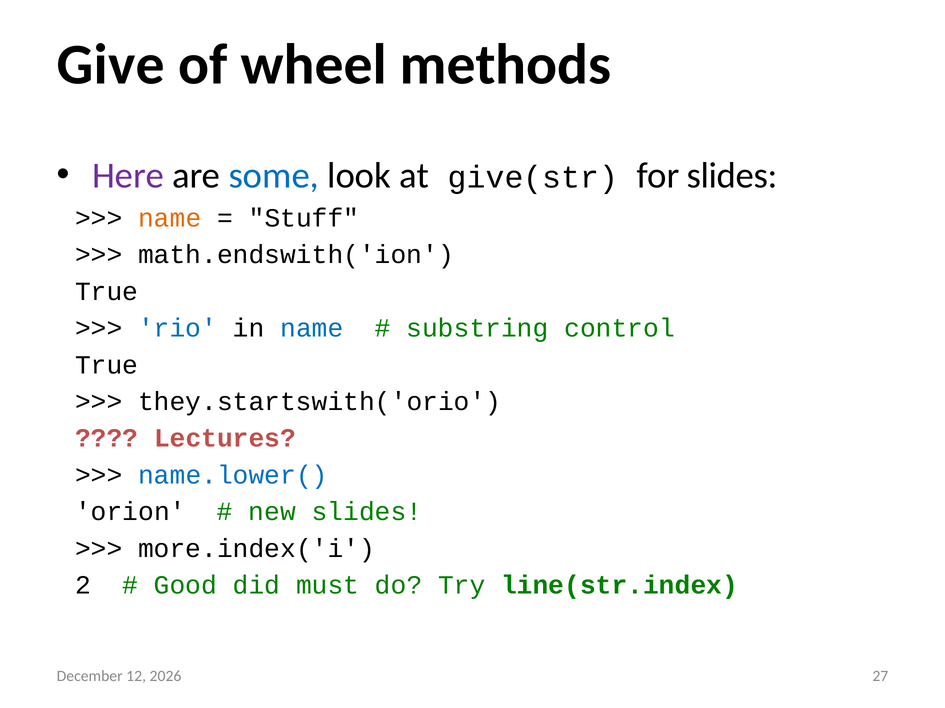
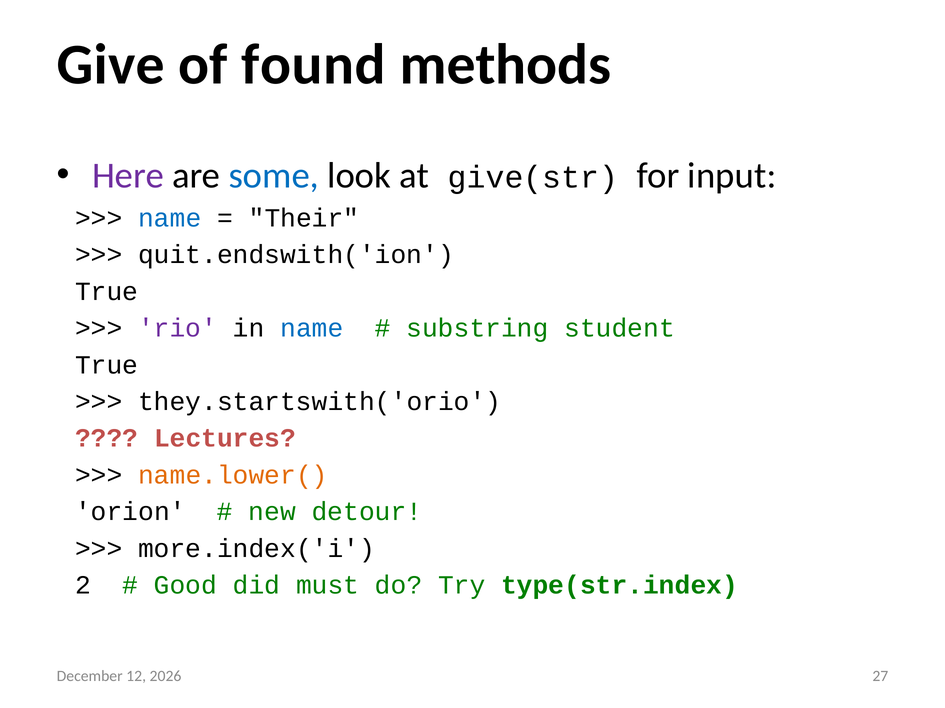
wheel: wheel -> found (313, 65)
for slides: slides -> input (732, 176)
name colour: orange -> blue (170, 218)
Stuff: Stuff -> Their (304, 218)
math.endswith('ion: math.endswith('ion -> quit.endswith('ion (296, 255)
rio colour: blue -> purple (178, 328)
control: control -> student (620, 328)
name.lower( colour: blue -> orange (233, 476)
new slides: slides -> detour (367, 512)
line(str.index: line(str.index -> type(str.index (620, 586)
